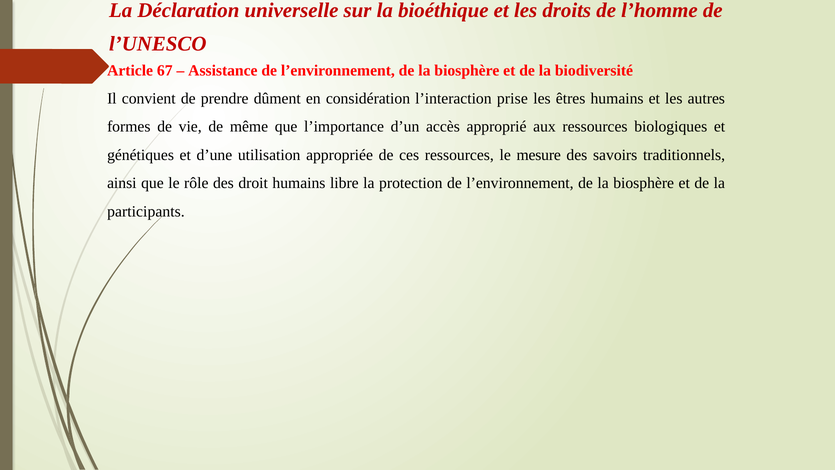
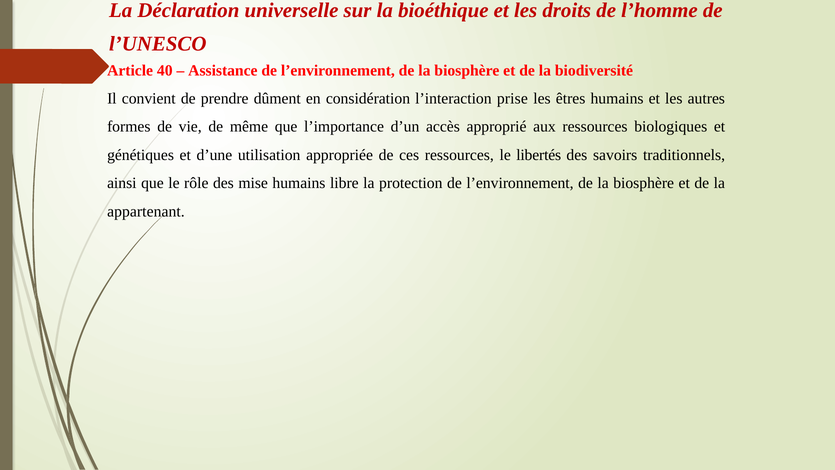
67: 67 -> 40 (165, 70)
mesure: mesure -> libertés (539, 155)
droit: droit -> mise (253, 183)
participants: participants -> appartenant (146, 211)
